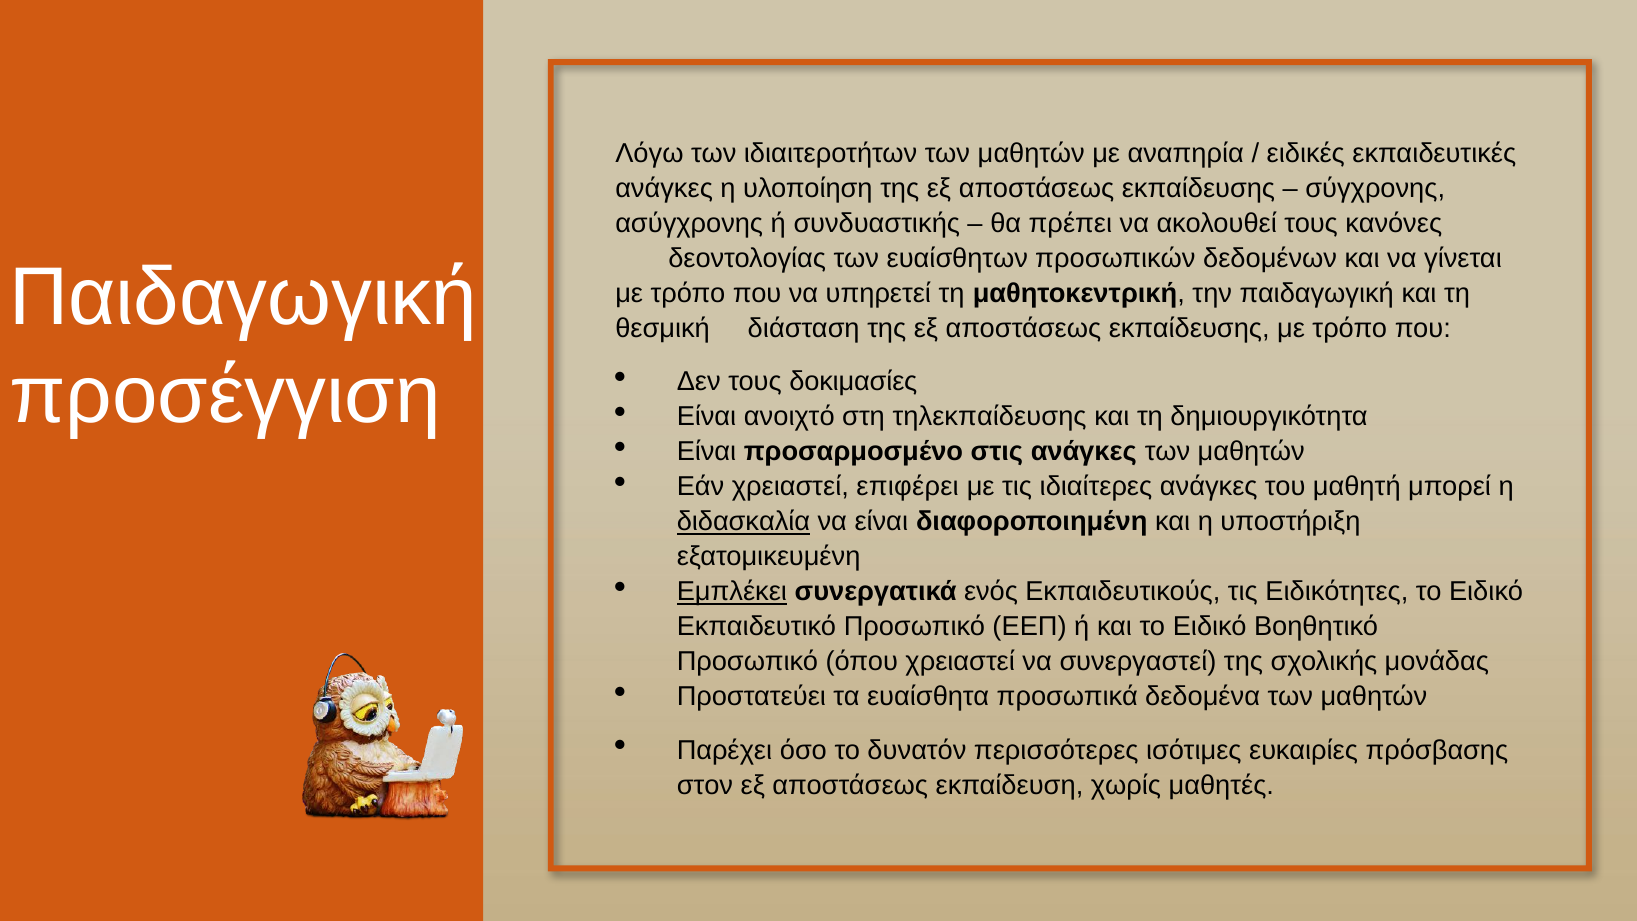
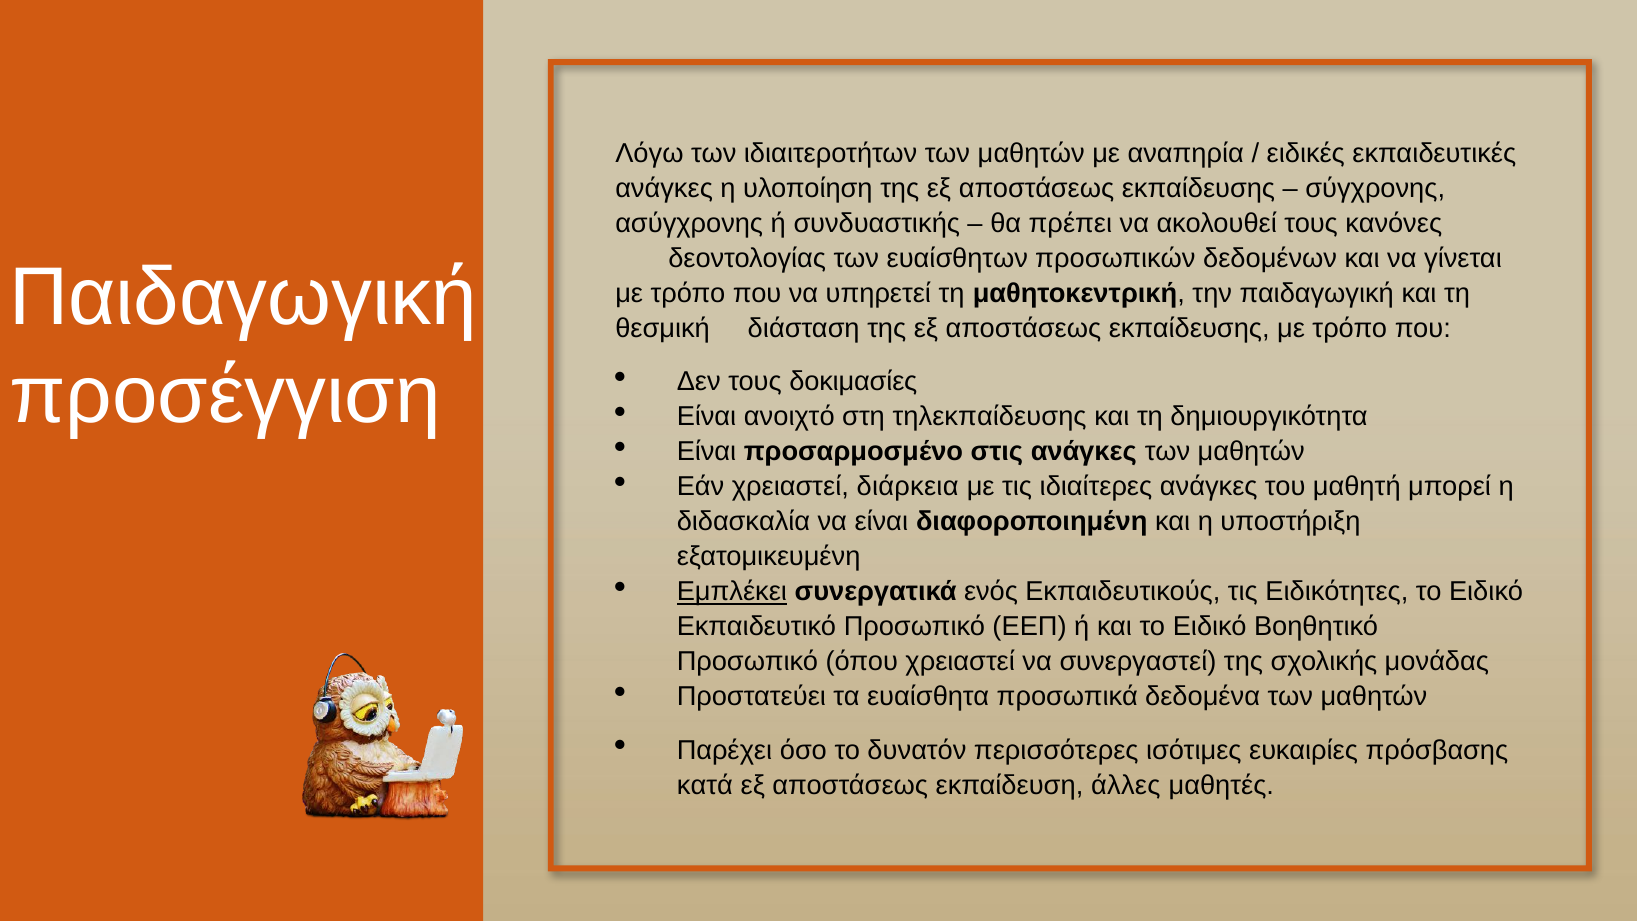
επιφέρει: επιφέρει -> διάρκεια (908, 487)
διδασκαλία underline: present -> none (743, 522)
στον: στον -> κατά (705, 785)
χωρίς: χωρίς -> άλλες (1126, 785)
